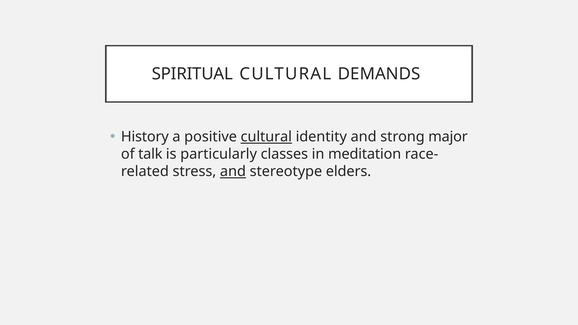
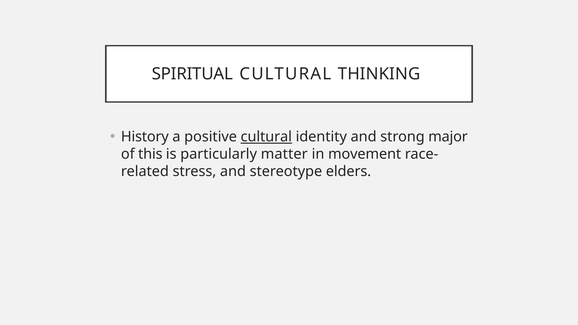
DEMANDS: DEMANDS -> THINKING (379, 74)
talk: talk -> this (150, 154)
classes: classes -> matter (284, 154)
meditation: meditation -> movement (365, 154)
and underline: present -> none (233, 172)
